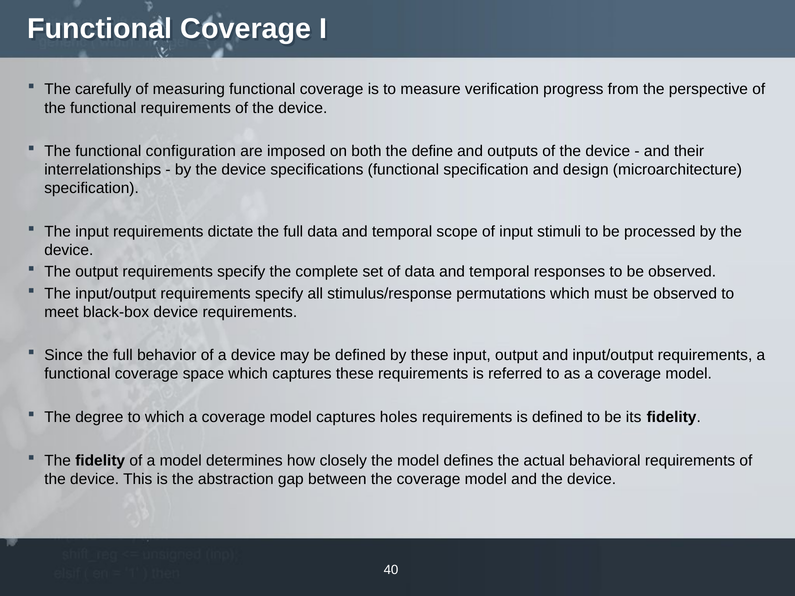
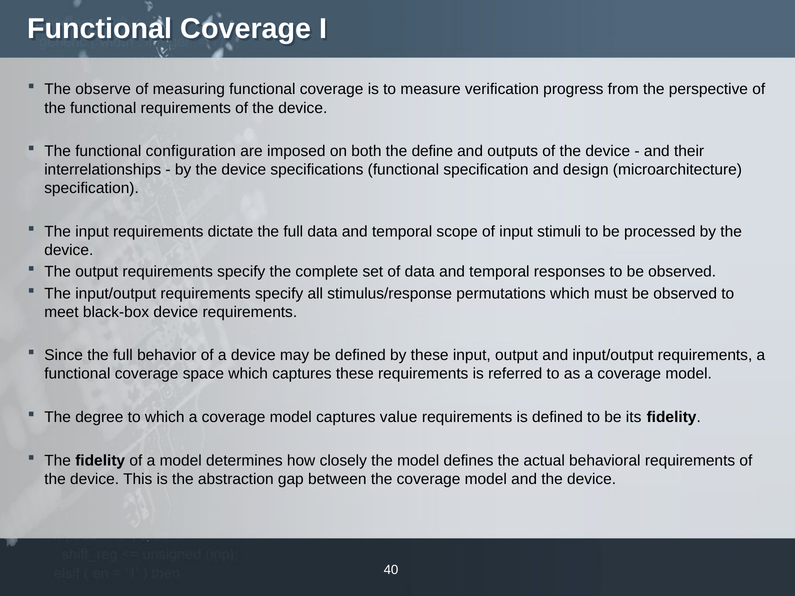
carefully: carefully -> observe (103, 89)
holes: holes -> value (399, 417)
